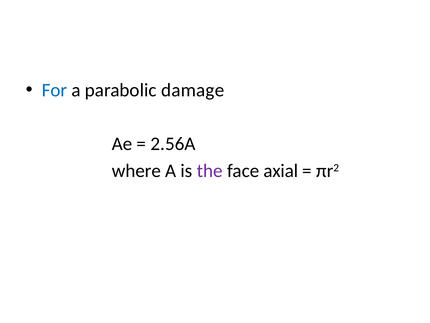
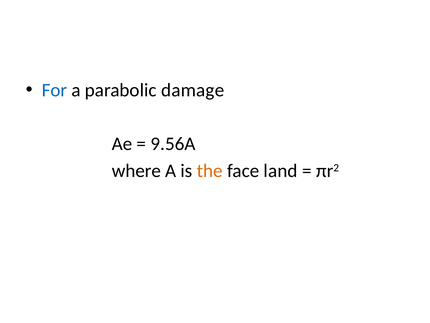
2.56A: 2.56A -> 9.56A (173, 144)
the colour: purple -> orange (210, 171)
axial: axial -> land (281, 171)
